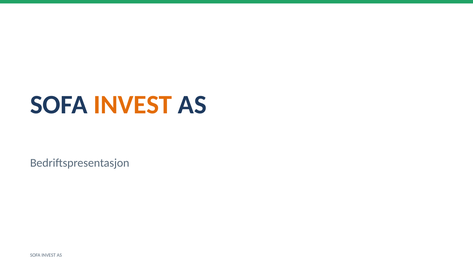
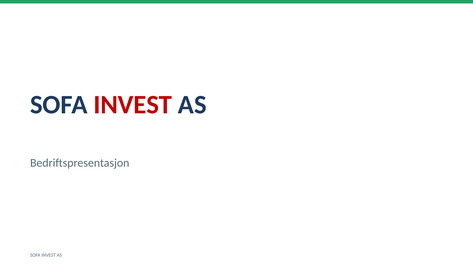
INVEST colour: orange -> red (133, 105)
